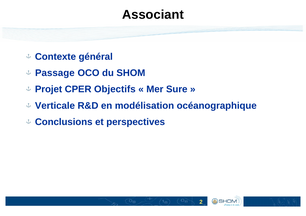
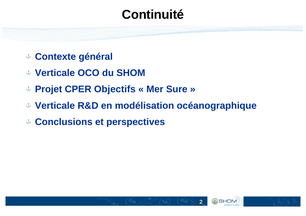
Associant: Associant -> Continuité (153, 15)
Passage: Passage -> Verticale (55, 73)
